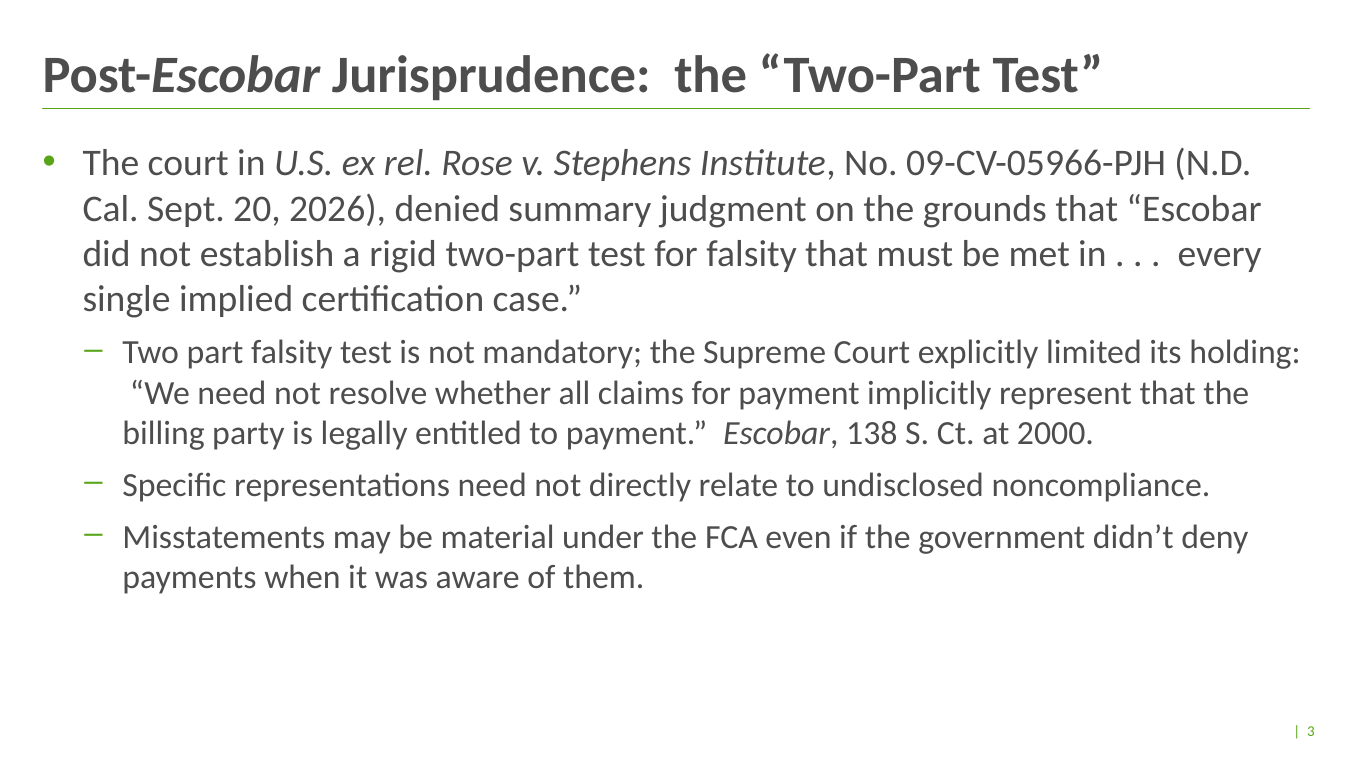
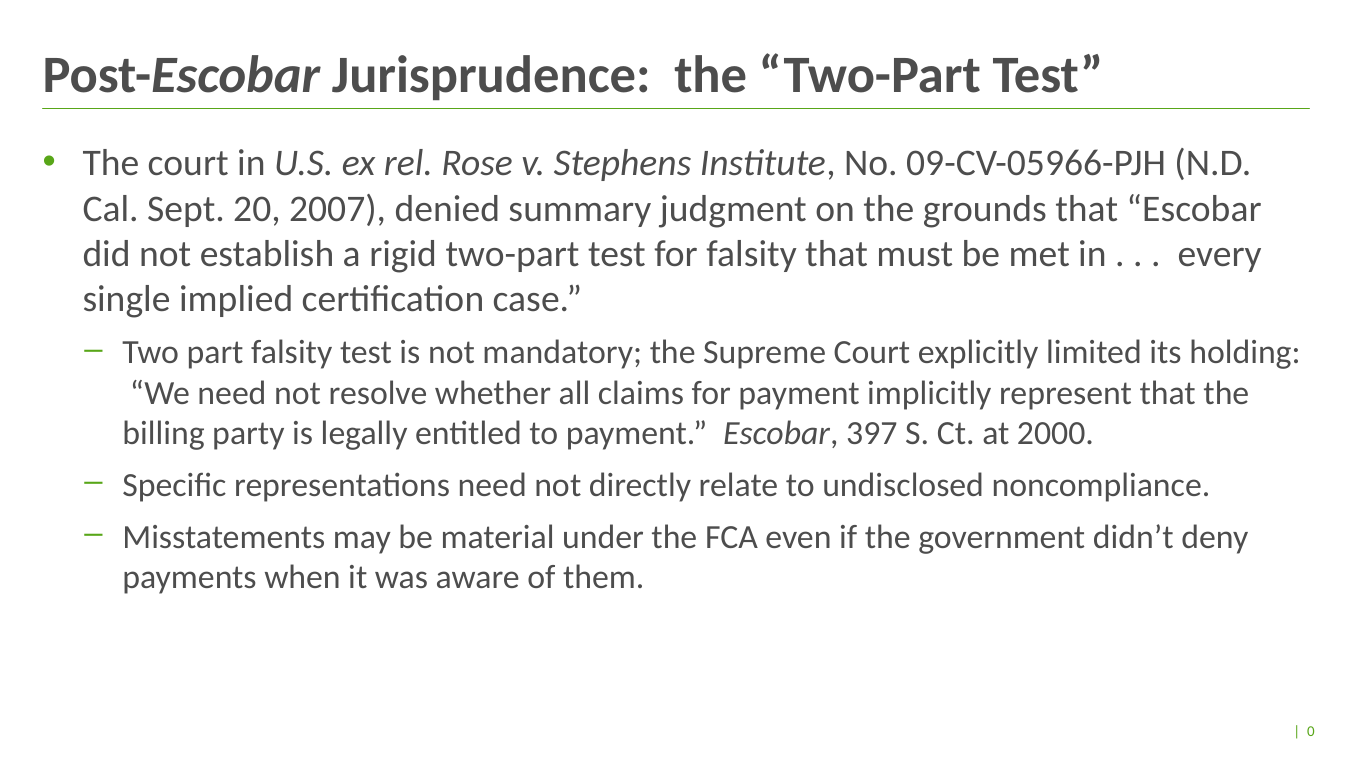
2026: 2026 -> 2007 (338, 209)
138: 138 -> 397 (872, 434)
3: 3 -> 0 (1311, 732)
